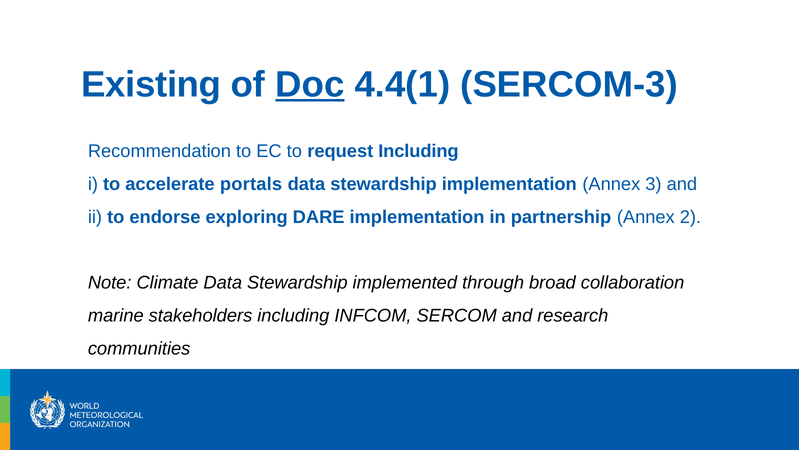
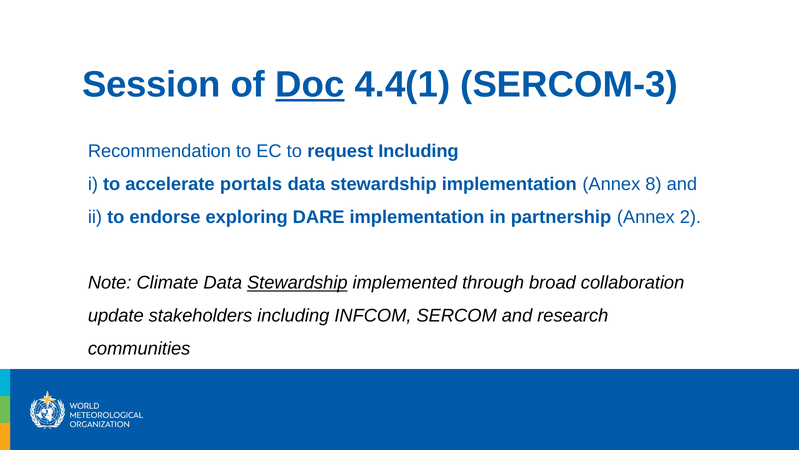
Existing: Existing -> Session (151, 84)
3: 3 -> 8 (653, 184)
Stewardship underline: none -> present (297, 283)
marine: marine -> update (116, 316)
